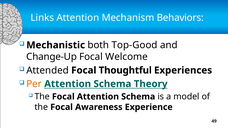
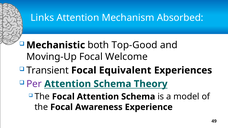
Behaviors: Behaviors -> Absorbed (180, 18)
Change-Up: Change-Up -> Moving-Up (52, 57)
Attended: Attended -> Transient (48, 70)
Thoughtful: Thoughtful -> Equivalent (125, 70)
Per colour: orange -> purple (34, 84)
